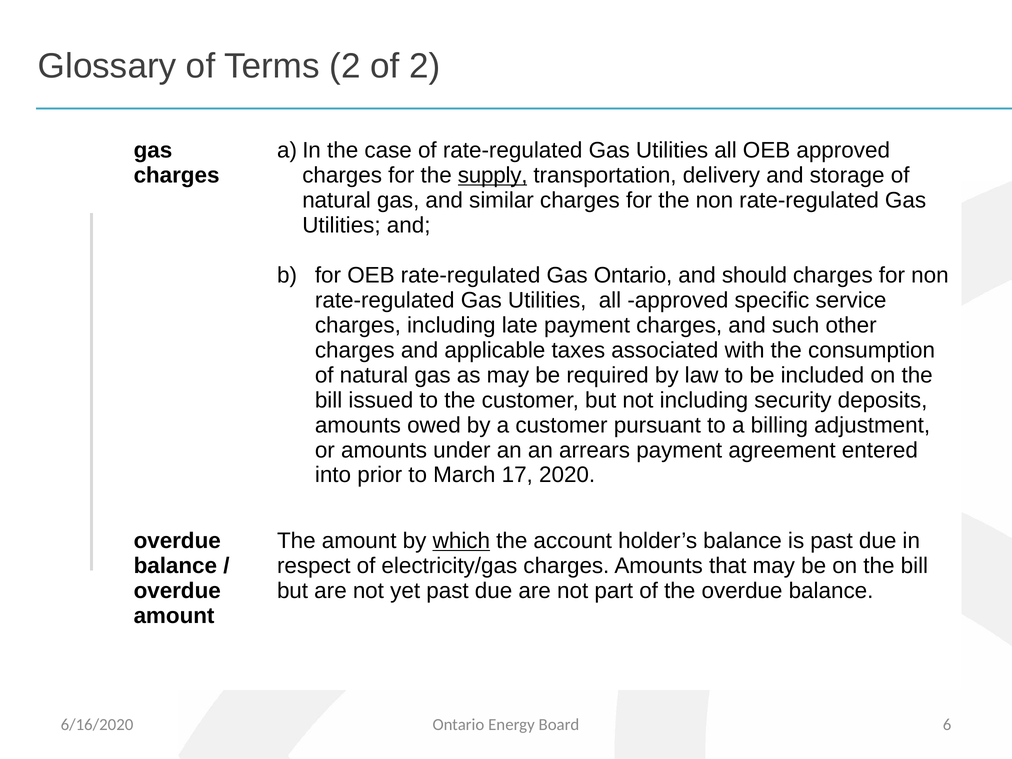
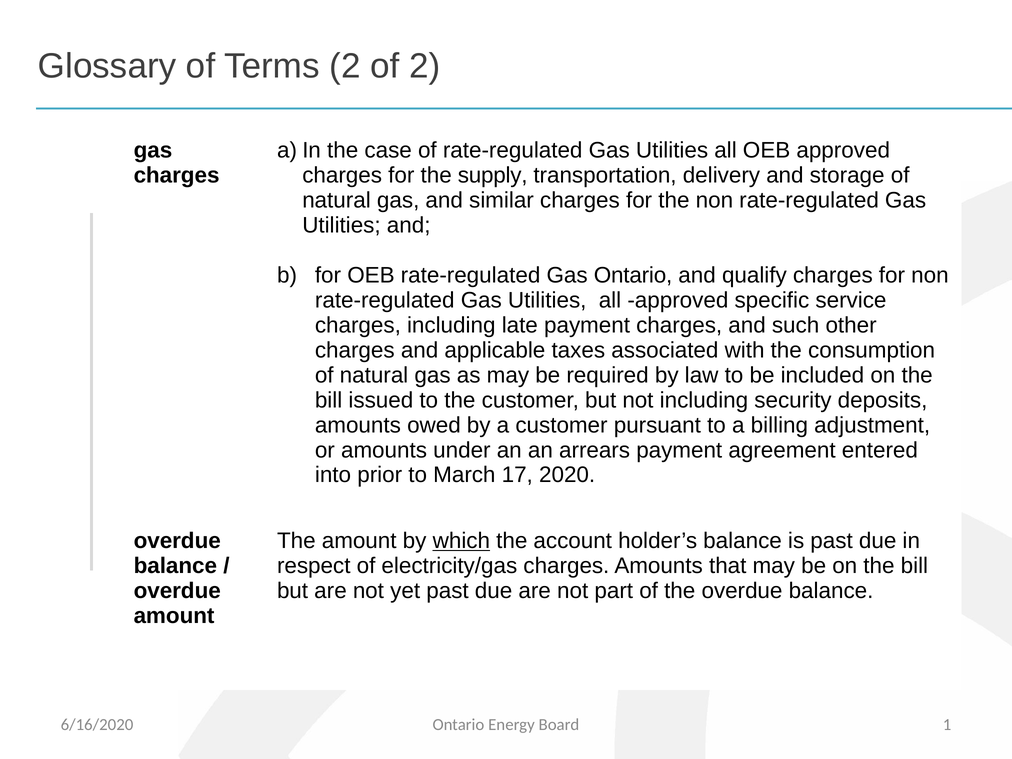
supply underline: present -> none (493, 175)
should: should -> qualify (754, 275)
6: 6 -> 1 (947, 725)
